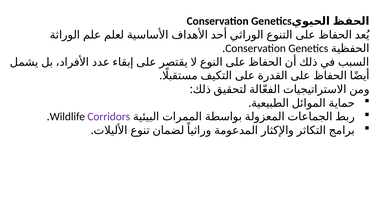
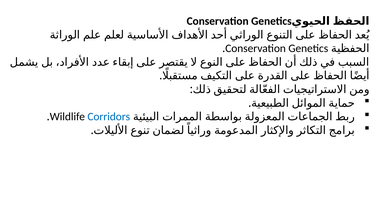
Corridors colour: purple -> blue (109, 117)
